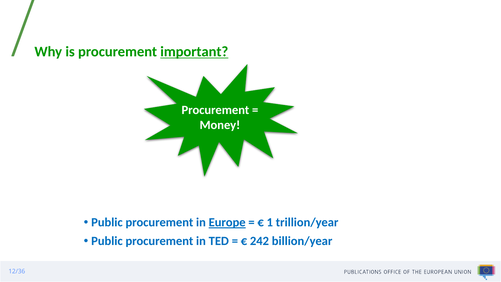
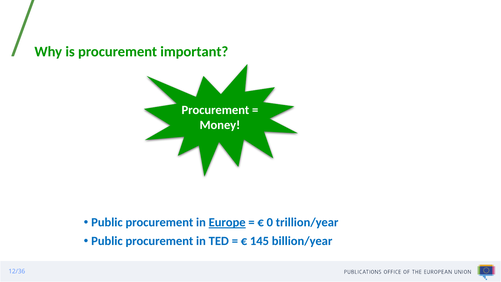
important underline: present -> none (194, 52)
1: 1 -> 0 (270, 222)
242: 242 -> 145 (259, 241)
